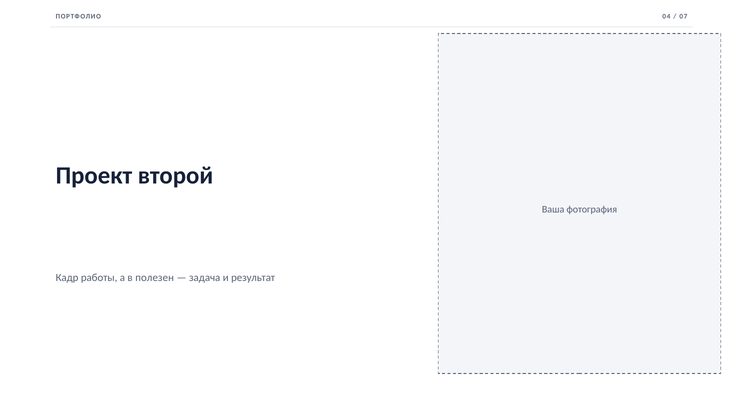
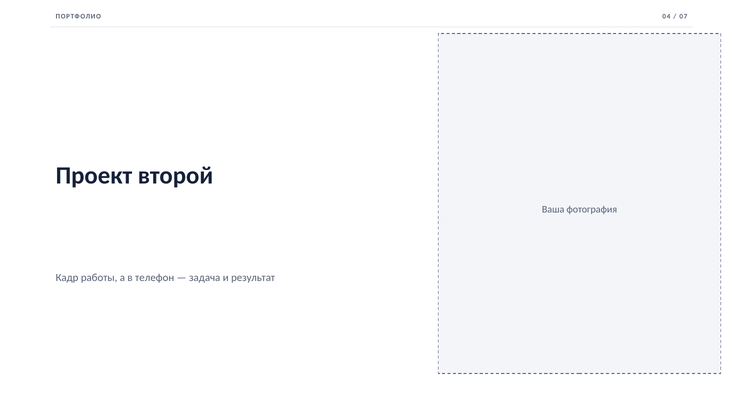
полезен: полезен -> телефон (155, 278)
